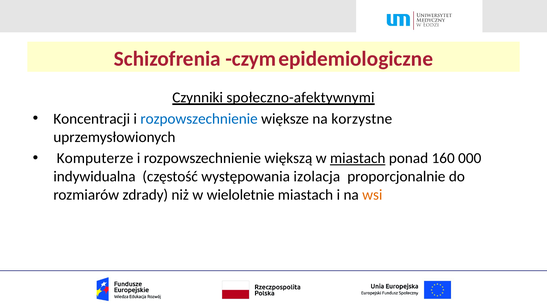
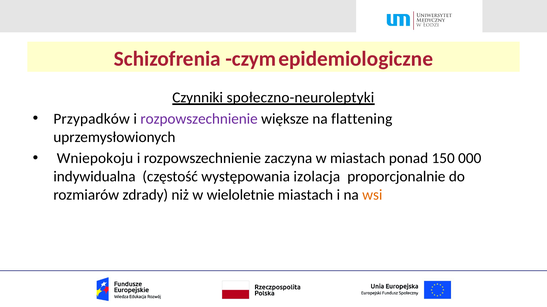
społeczno-afektywnymi: społeczno-afektywnymi -> społeczno-neuroleptyki (300, 98)
Koncentracji: Koncentracji -> Przypadków (92, 119)
rozpowszechnienie colour: blue -> purple (199, 119)
korzystne: korzystne -> flattening (362, 119)
Komputerze: Komputerze -> Wniepokoju (95, 159)
większą: większą -> zaczyna (288, 159)
miastach underline: present -> none (358, 159)
160: 160 -> 150 (443, 159)
